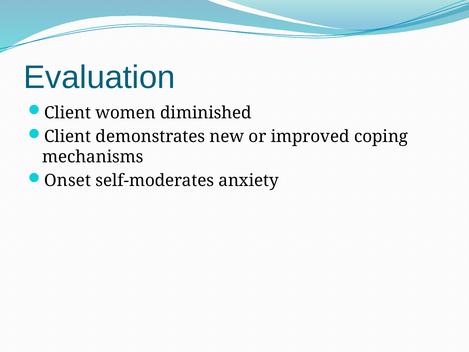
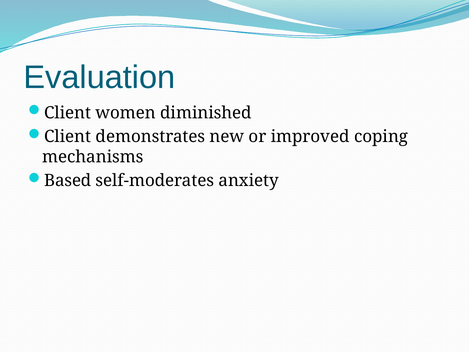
Onset: Onset -> Based (68, 181)
